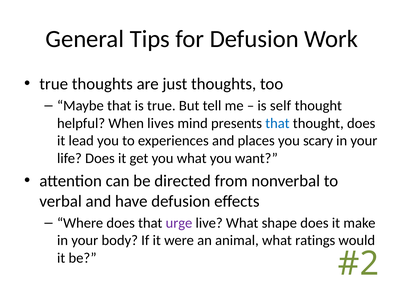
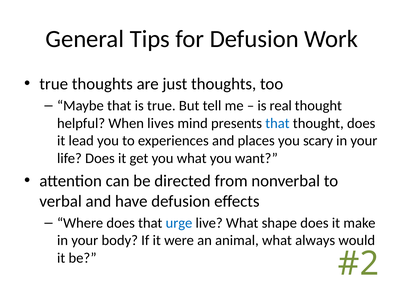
self: self -> real (281, 106)
urge colour: purple -> blue (179, 223)
ratings: ratings -> always (315, 240)
